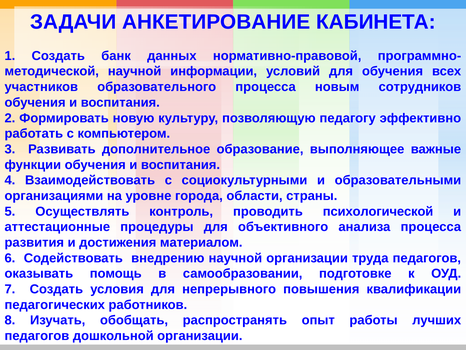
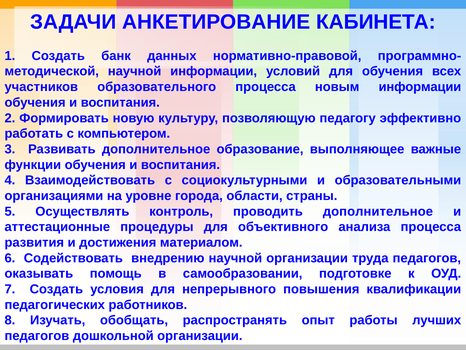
новым сотрудников: сотрудников -> информации (420, 87)
проводить психологической: психологической -> дополнительное (378, 211)
